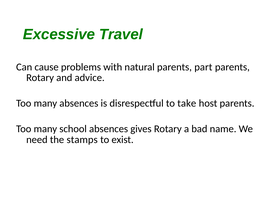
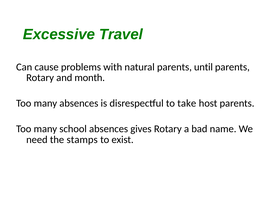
part: part -> until (203, 67)
advice: advice -> month (90, 78)
